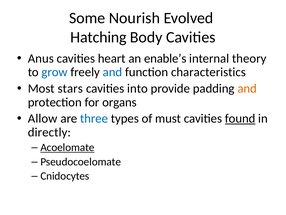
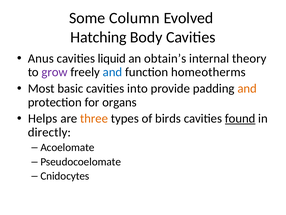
Nourish: Nourish -> Column (134, 18)
heart: heart -> liquid (112, 58)
enable’s: enable’s -> obtain’s (165, 58)
grow colour: blue -> purple (55, 72)
characteristics: characteristics -> homeotherms (208, 72)
stars: stars -> basic (70, 88)
Allow: Allow -> Helps (43, 118)
three colour: blue -> orange (94, 118)
must: must -> birds (168, 118)
Acoelomate underline: present -> none (67, 147)
